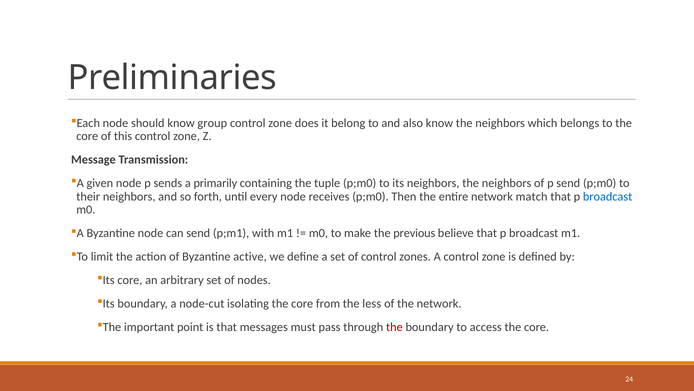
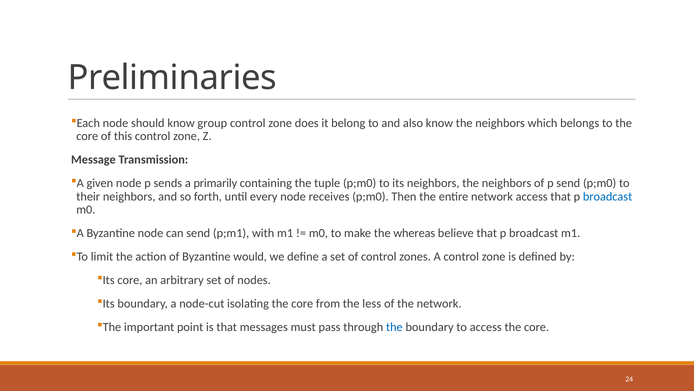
network match: match -> access (532, 196)
previous: previous -> whereas (414, 233)
active: active -> would (250, 256)
the colour: red -> blue (394, 327)
